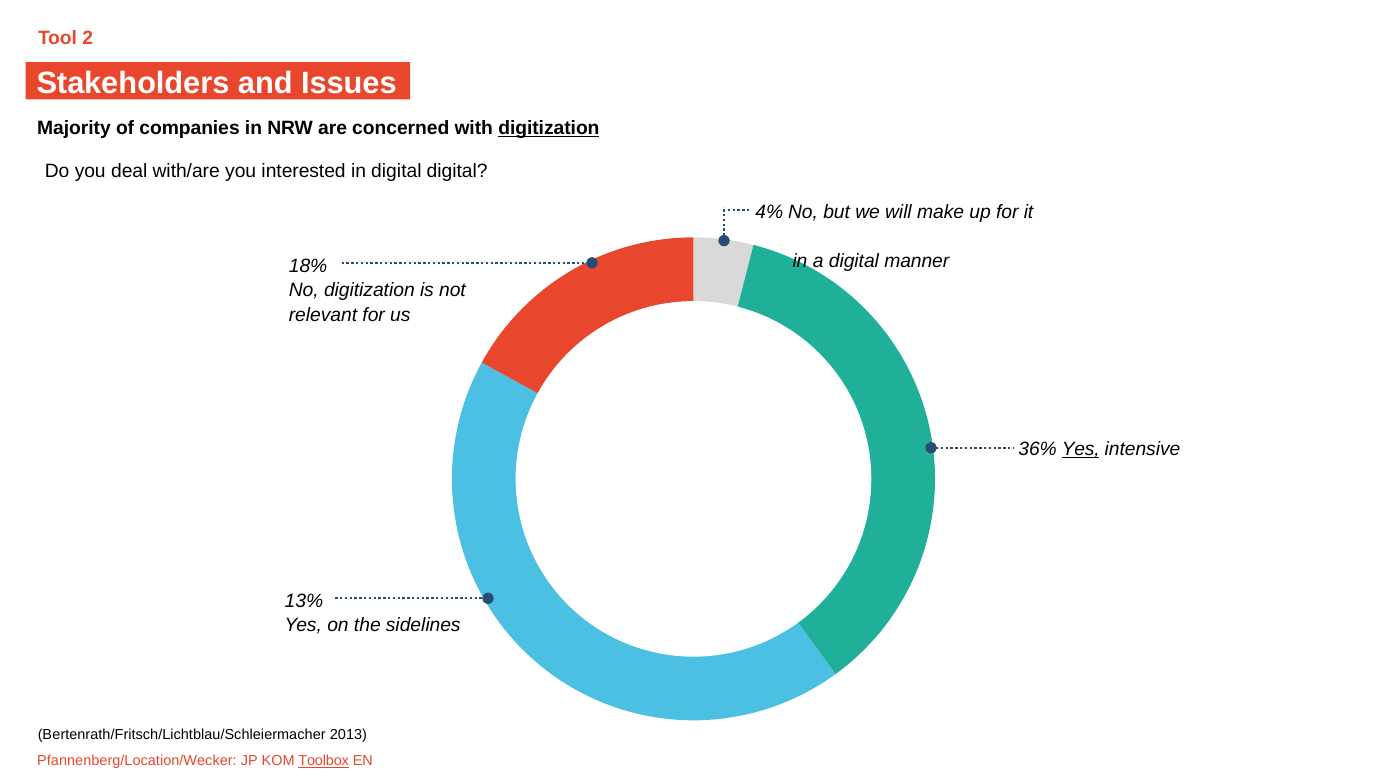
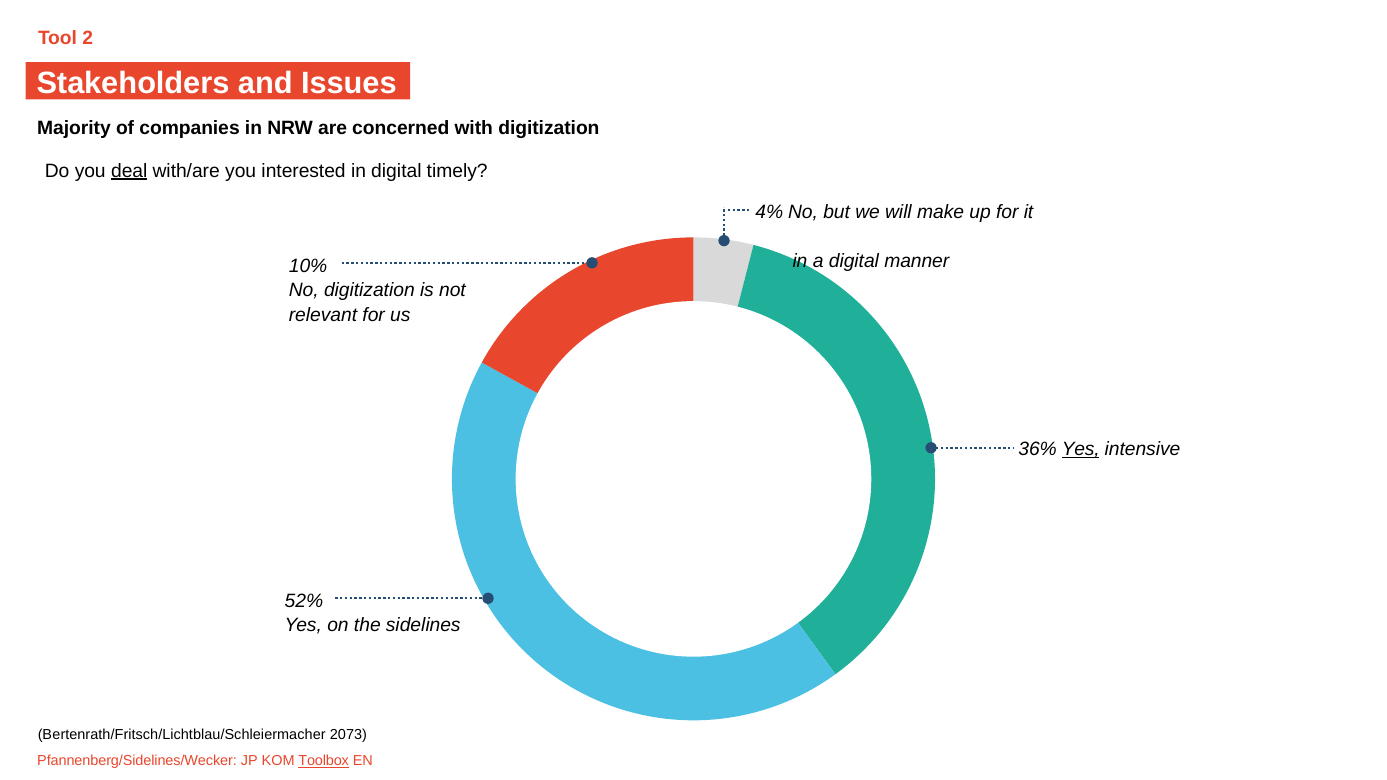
digitization underline: present -> none (549, 128)
deal underline: none -> present (129, 171)
digital digital: digital -> timely (457, 171)
18%: 18% -> 10% (308, 266)
13%: 13% -> 52% (304, 601)
2013: 2013 -> 2073 (348, 735)
Pfannenberg/Location/Wecker: Pfannenberg/Location/Wecker -> Pfannenberg/Sidelines/Wecker (137, 761)
